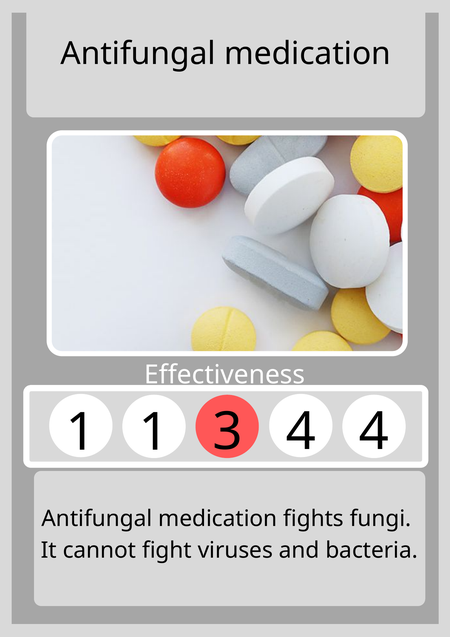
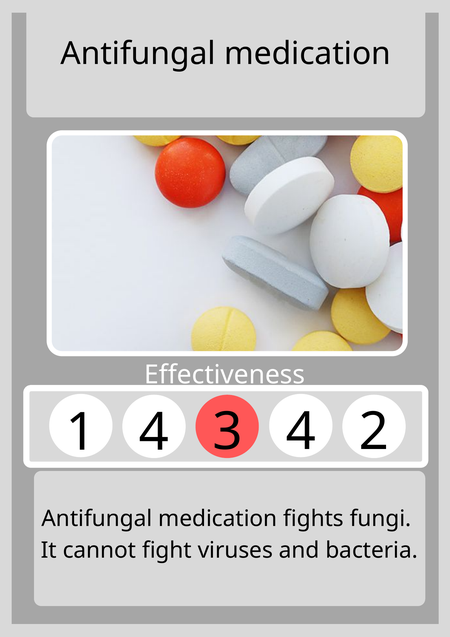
1 1: 1 -> 4 (154, 432)
4 4: 4 -> 2 (374, 432)
